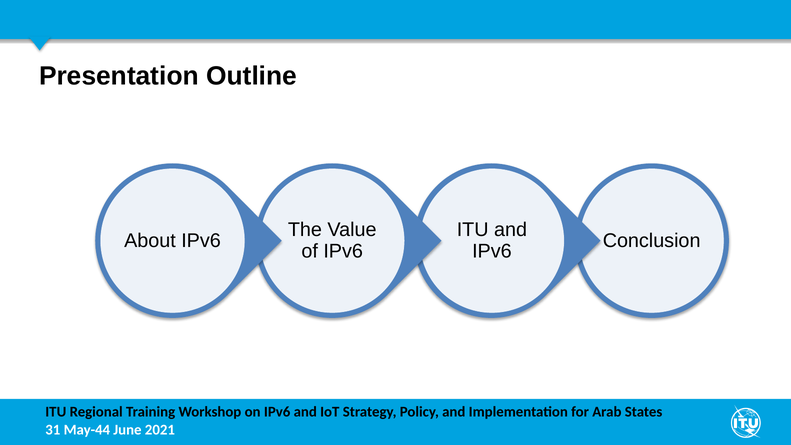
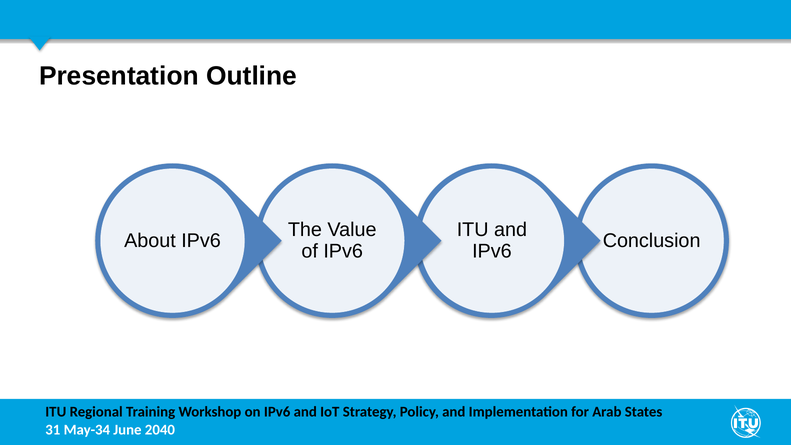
May-44: May-44 -> May-34 (87, 430)
2021: 2021 -> 2040 (160, 430)
